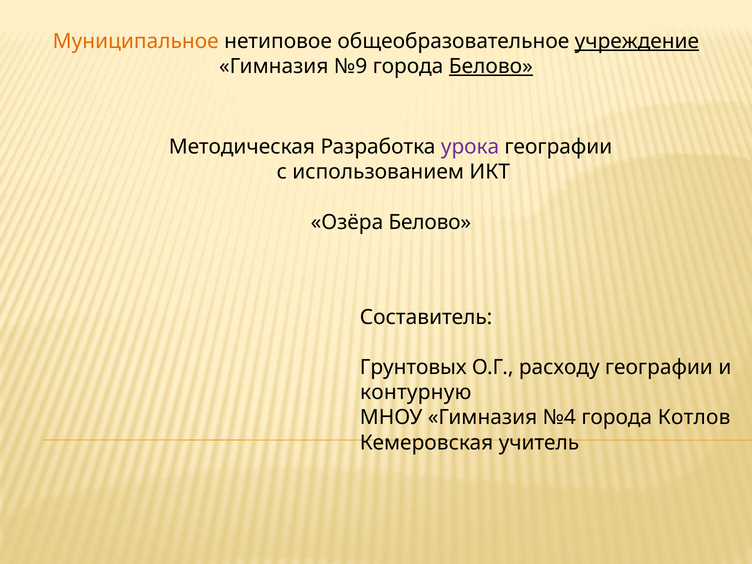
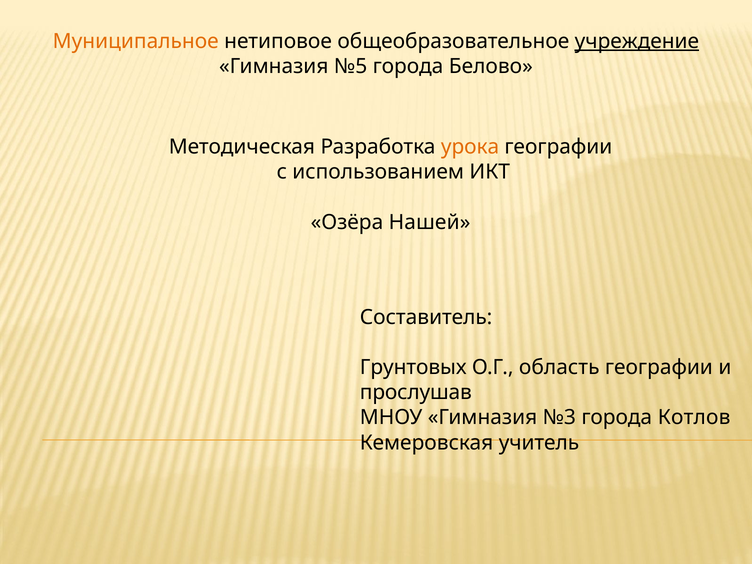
№9: №9 -> №5 (351, 66)
Белово underline: present -> none (491, 66)
урока colour: purple -> orange (470, 147)
Озёра Белово: Белово -> Нашей (430, 222)
расходу: расходу -> область (559, 367)
контурную: контурную -> прослушав (416, 393)
№4: №4 -> №3 (559, 418)
